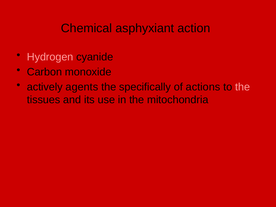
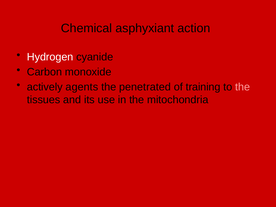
Hydrogen colour: pink -> white (50, 57)
specifically: specifically -> penetrated (145, 87)
actions: actions -> training (203, 87)
